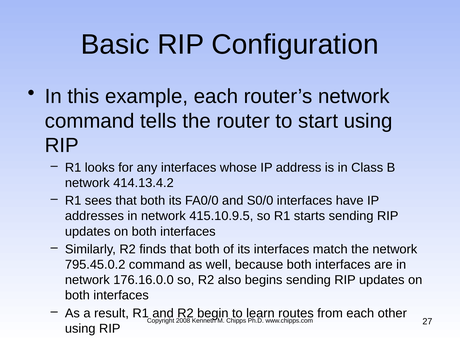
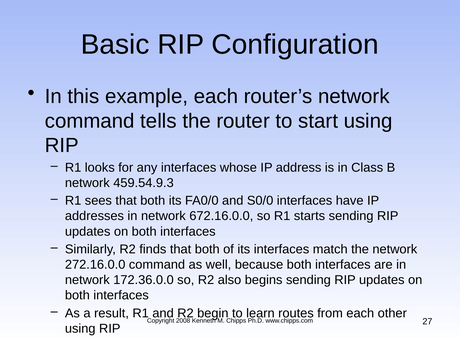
414.13.4.2: 414.13.4.2 -> 459.54.9.3 (143, 183)
415.10.9.5: 415.10.9.5 -> 672.16.0.0 (221, 216)
795.45.0.2: 795.45.0.2 -> 272.16.0.0 (95, 265)
176.16.0.0: 176.16.0.0 -> 172.36.0.0 (143, 280)
